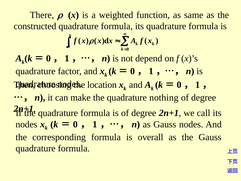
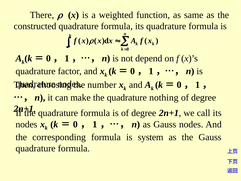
location: location -> number (102, 85)
overall: overall -> system (151, 137)
